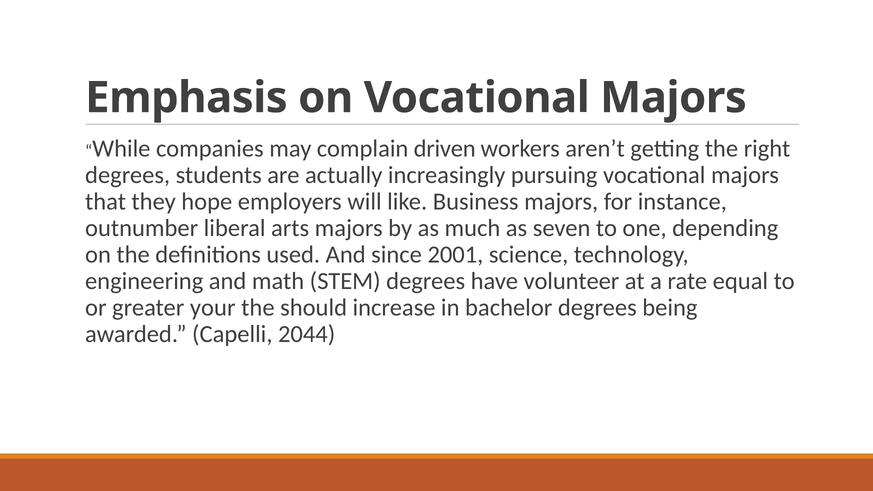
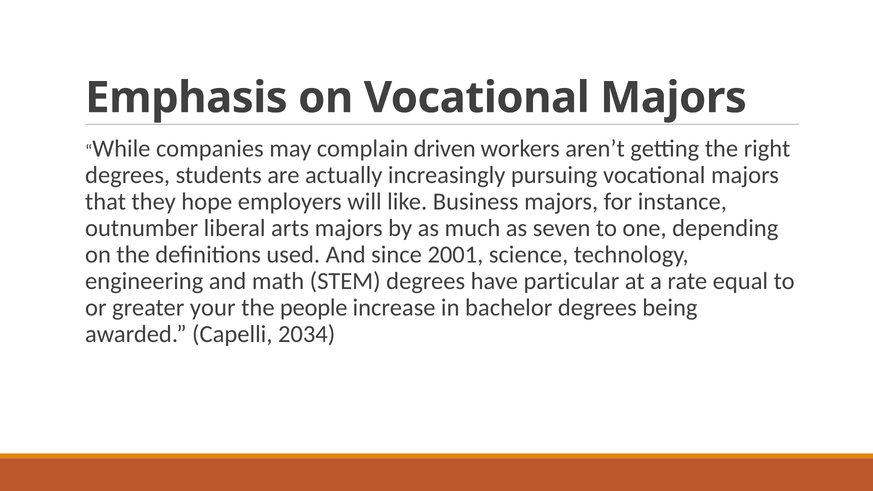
volunteer: volunteer -> particular (571, 281)
should: should -> people (314, 308)
2044: 2044 -> 2034 (307, 334)
